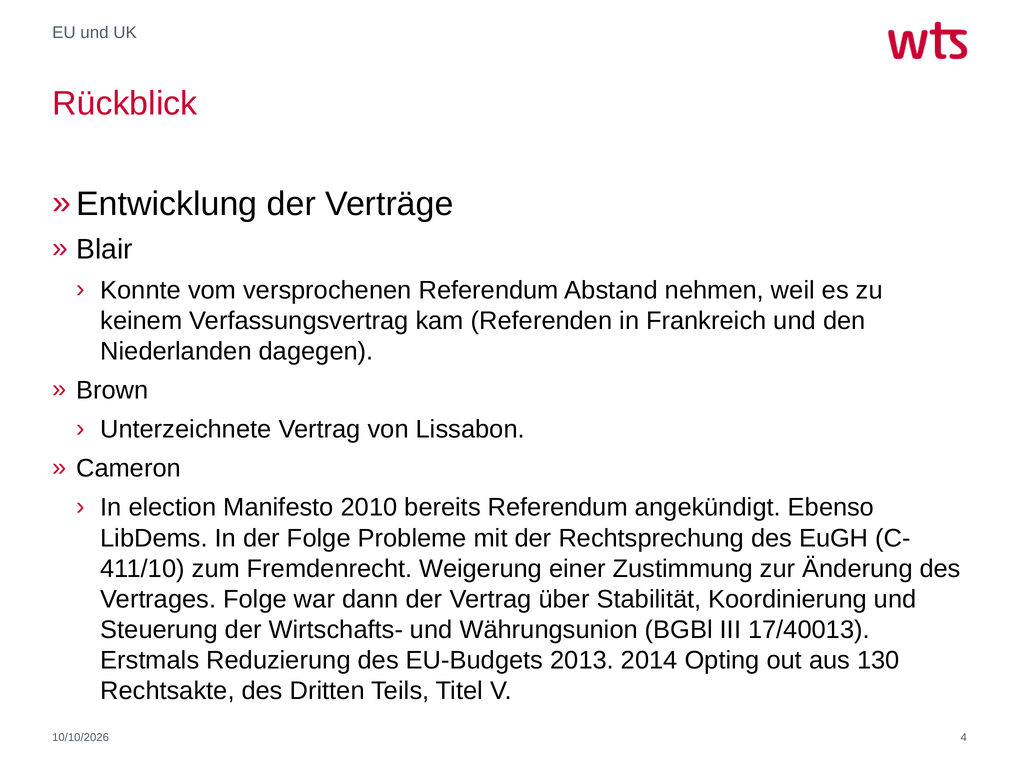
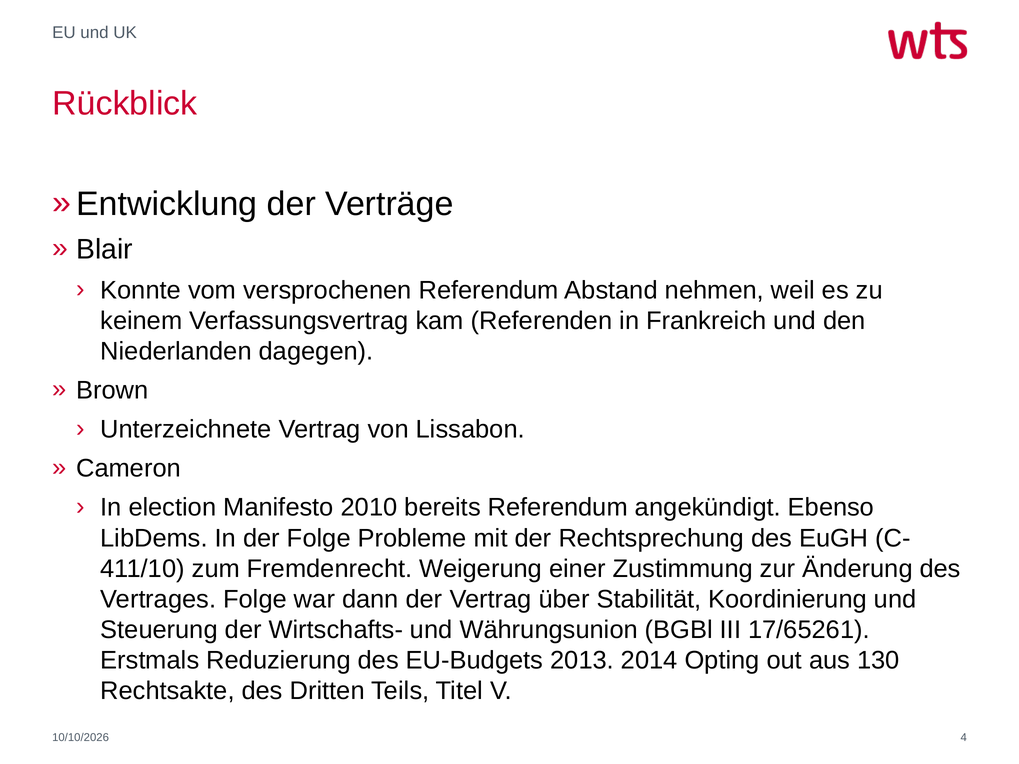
17/40013: 17/40013 -> 17/65261 (809, 630)
